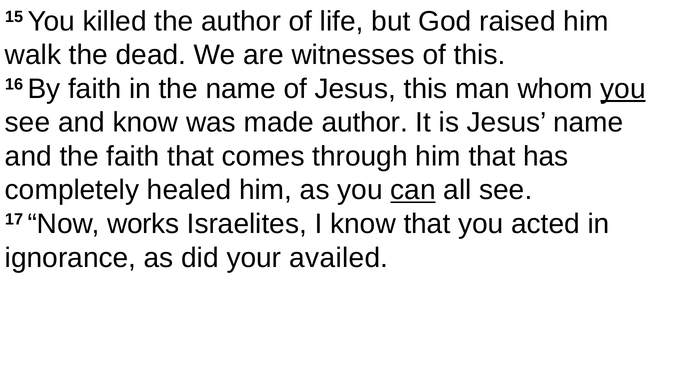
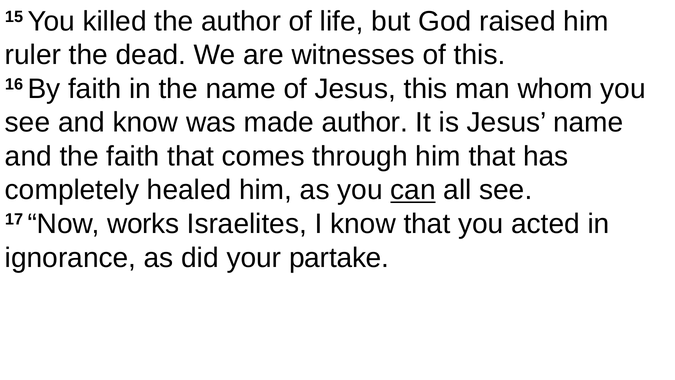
walk: walk -> ruler (33, 55)
you underline: present -> none (623, 89)
availed: availed -> partake (339, 258)
